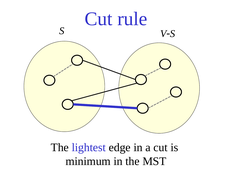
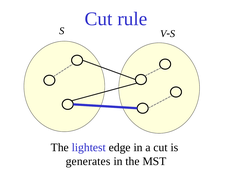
minimum: minimum -> generates (88, 161)
